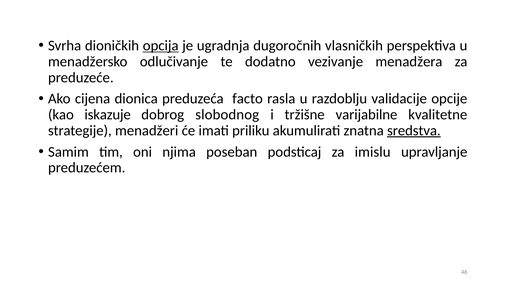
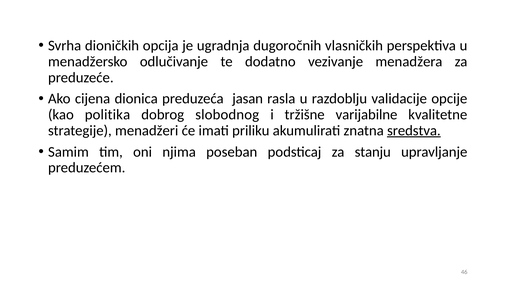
opcija underline: present -> none (161, 46)
facto: facto -> jasan (248, 99)
iskazuje: iskazuje -> politika (107, 114)
imislu: imislu -> stanju (373, 152)
